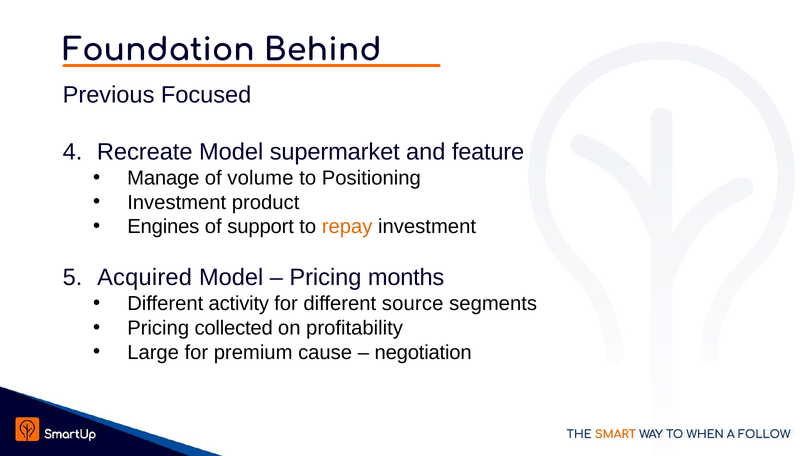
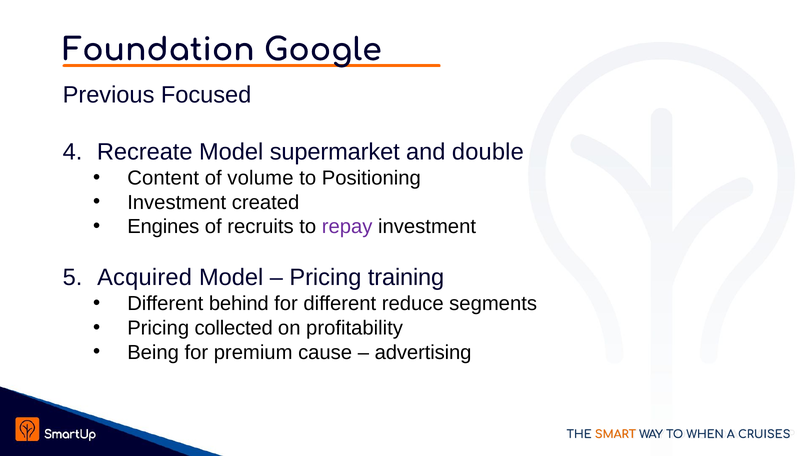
Behind: Behind -> Google (323, 50)
feature: feature -> double (488, 152)
Manage: Manage -> Content (163, 178)
product: product -> created (266, 202)
support: support -> recruits (261, 226)
repay colour: orange -> purple (347, 226)
months: months -> training (406, 277)
activity: activity -> behind (239, 303)
source: source -> reduce (413, 303)
Large: Large -> Being (153, 352)
negotiation: negotiation -> advertising (423, 352)
FOLLOW: FOLLOW -> CRUISES (764, 434)
